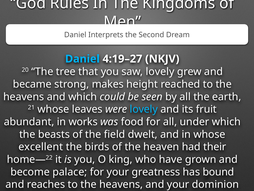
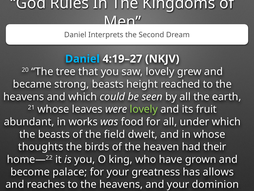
strong makes: makes -> beasts (108, 84)
lovely colour: light blue -> light green (144, 109)
excellent: excellent -> thoughts (41, 147)
bound: bound -> allows (218, 172)
